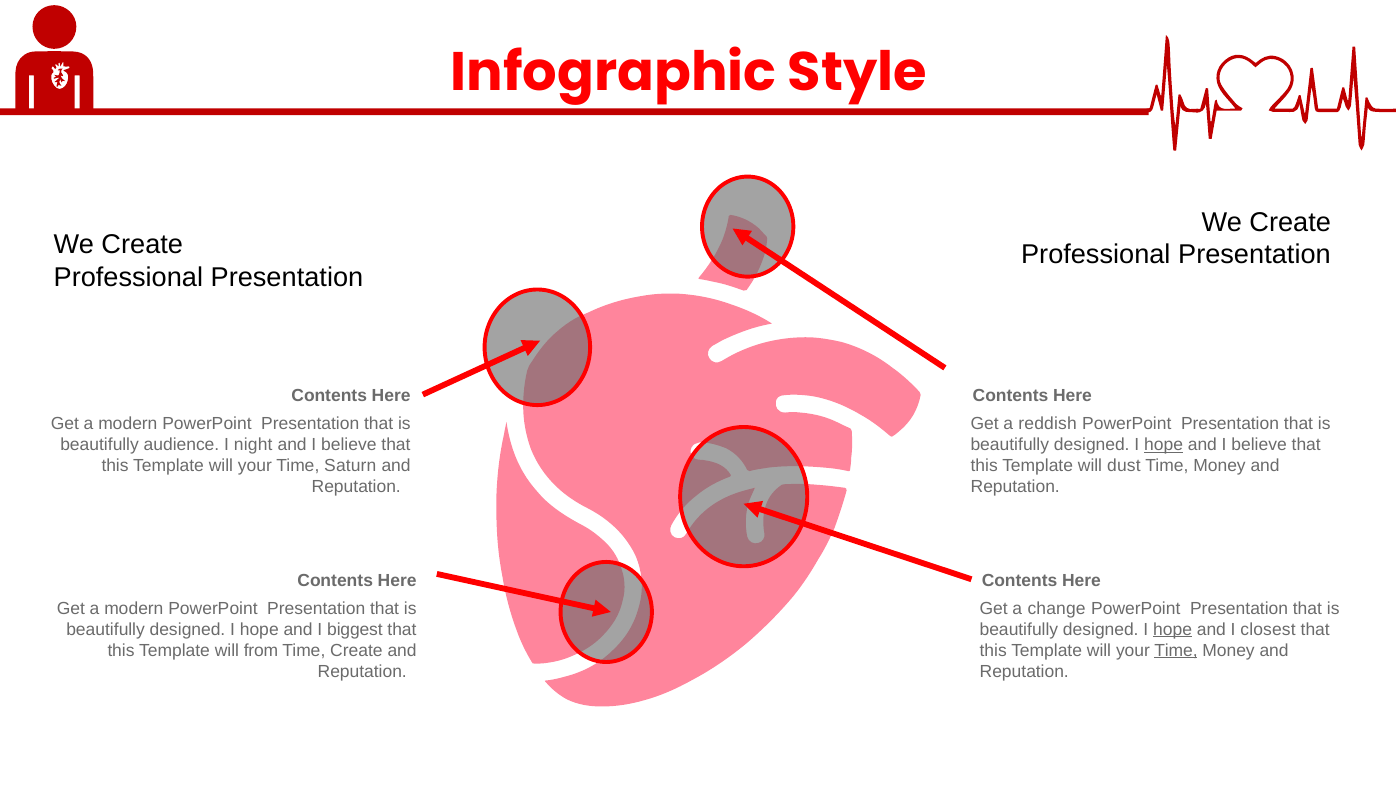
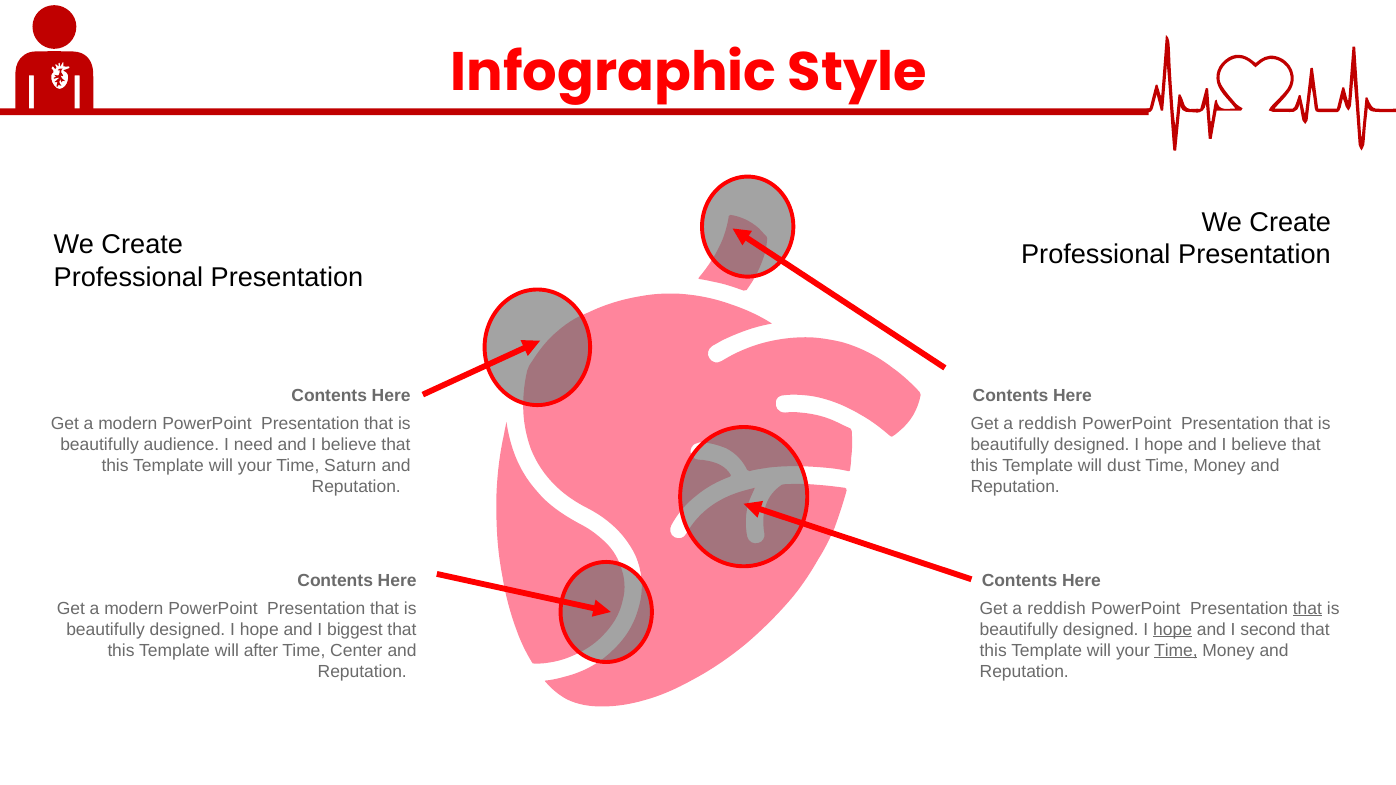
night: night -> need (253, 445)
hope underline: present -> none (1164, 445)
change: change -> reddish (1057, 609)
that underline: none -> present (1307, 609)
closest: closest -> second (1268, 630)
from: from -> after (261, 651)
Time Create: Create -> Center (356, 651)
